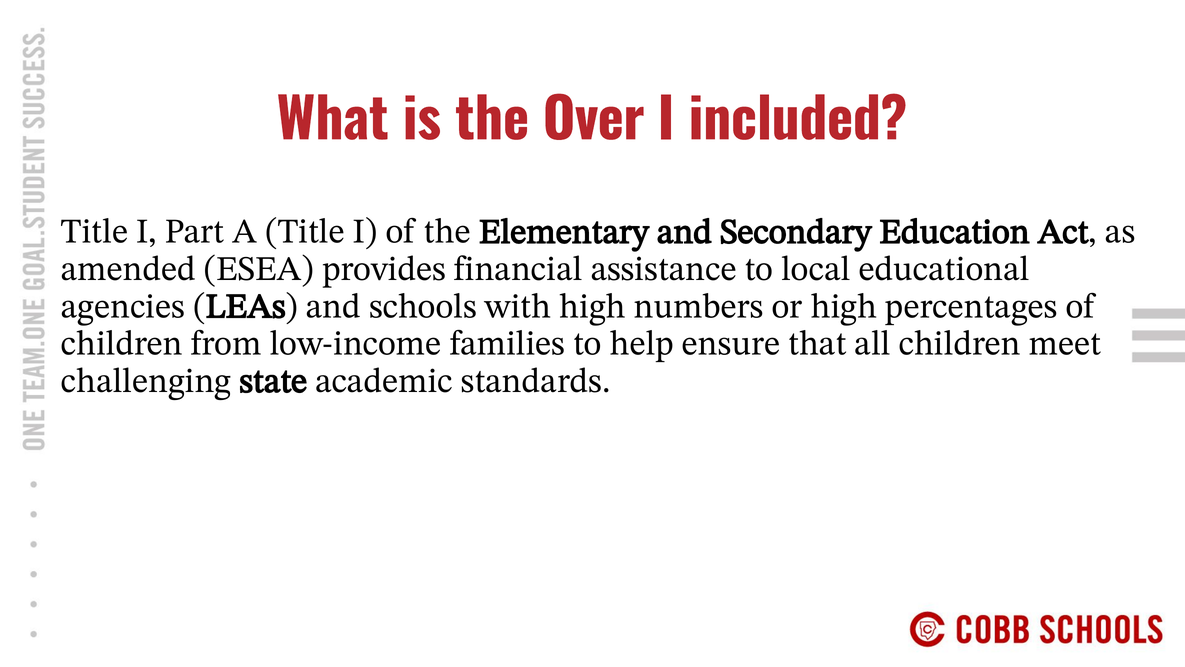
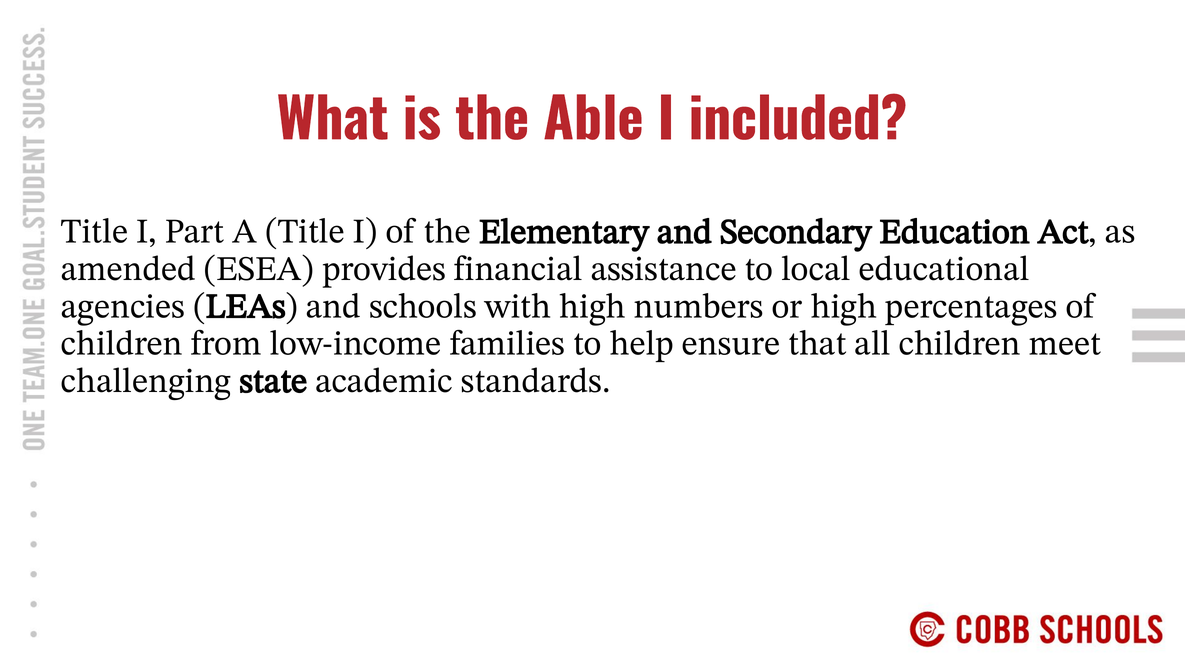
Over: Over -> Able (593, 121)
